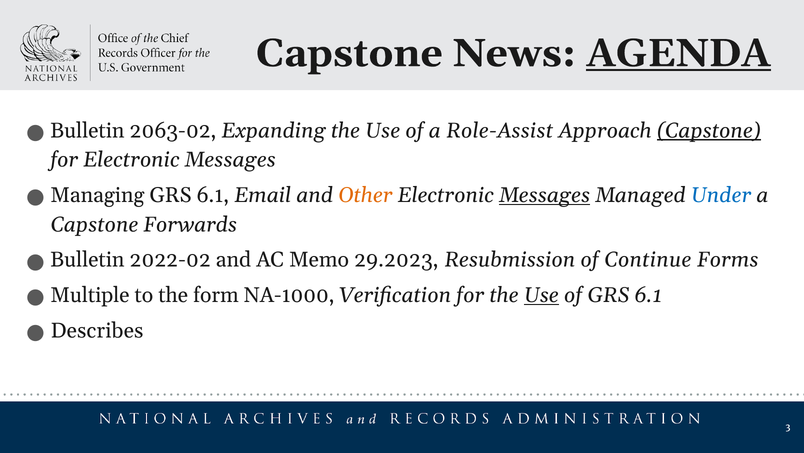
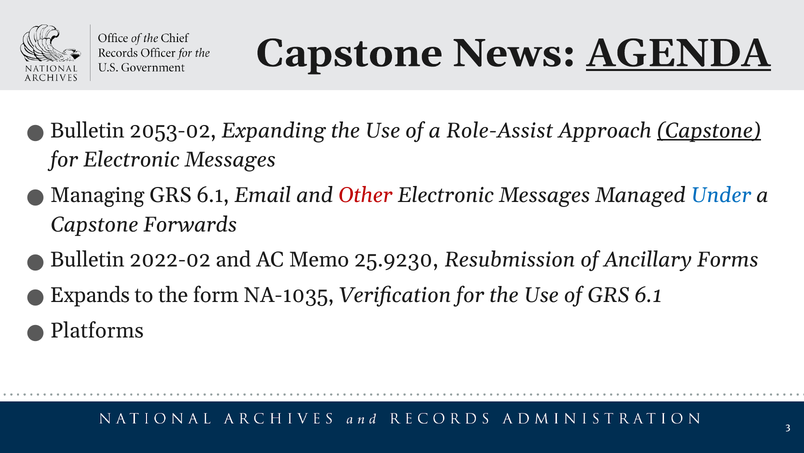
2063-02: 2063-02 -> 2053-02 (173, 130)
Other colour: orange -> red (365, 195)
Messages underline: present -> none (545, 195)
29.2023: 29.2023 -> 25.9230 (396, 260)
Continue: Continue -> Ancillary (648, 260)
Multiple: Multiple -> Expands (90, 295)
NA-1000: NA-1000 -> NA-1035 (289, 295)
Use underline: present -> none (541, 295)
Describes: Describes -> Platforms (97, 330)
